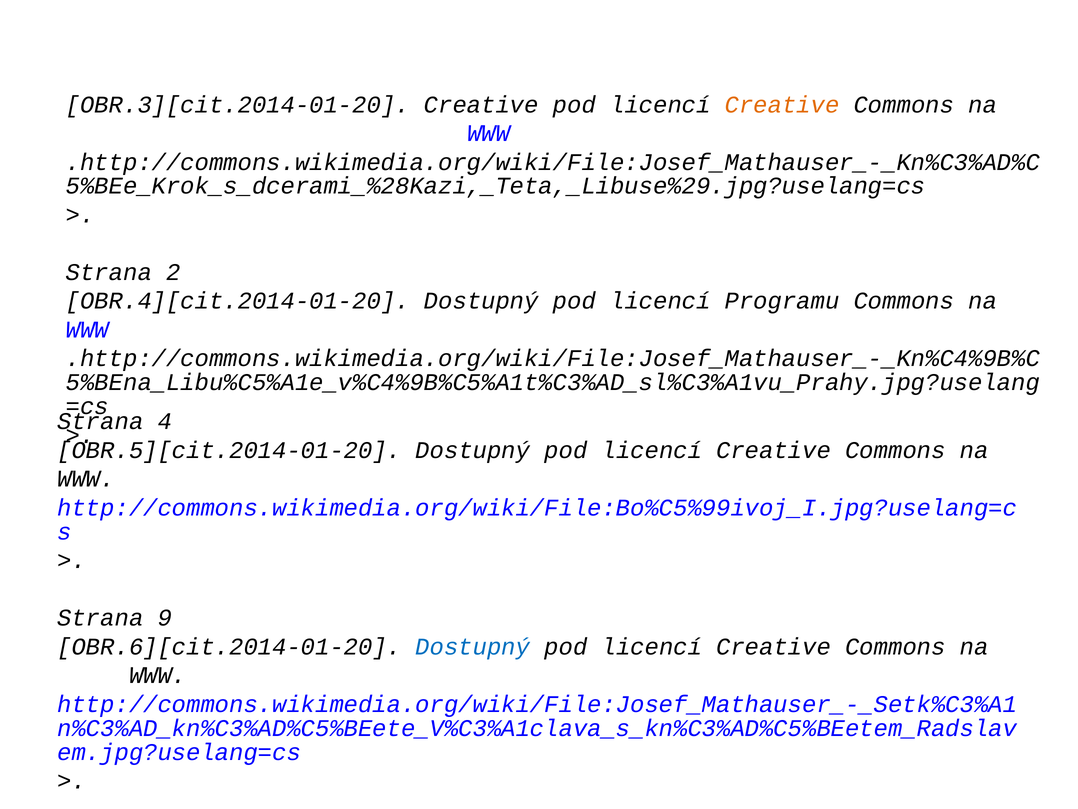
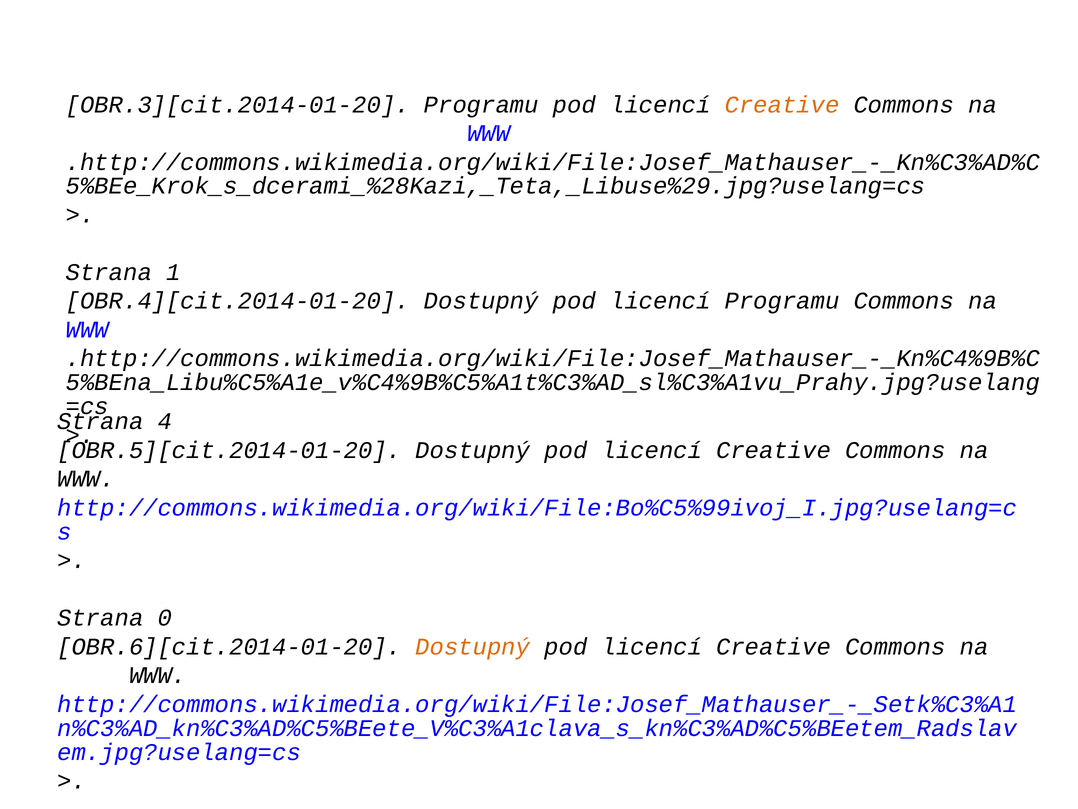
OBR.3][cit.2014-01-20 Creative: Creative -> Programu (481, 105)
2: 2 -> 1 (173, 272)
9: 9 -> 0 (165, 618)
Dostupný colour: blue -> orange (473, 646)
